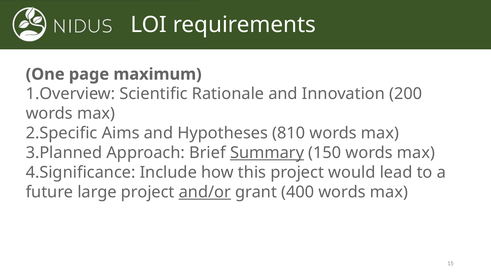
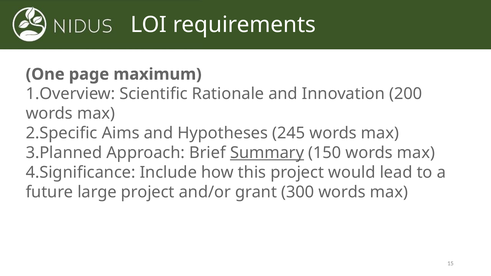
810: 810 -> 245 (289, 133)
and/or underline: present -> none (205, 192)
400: 400 -> 300 (298, 192)
